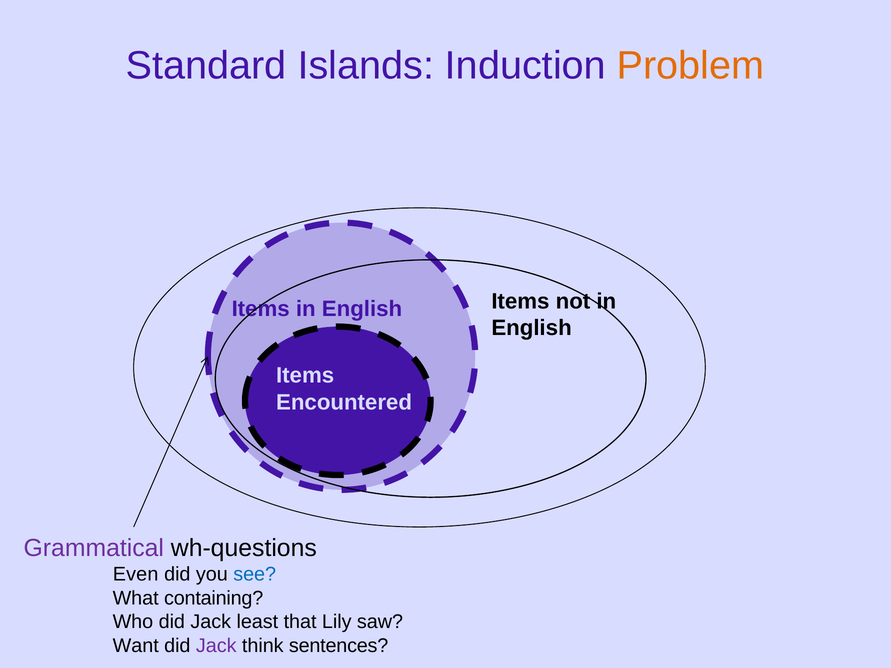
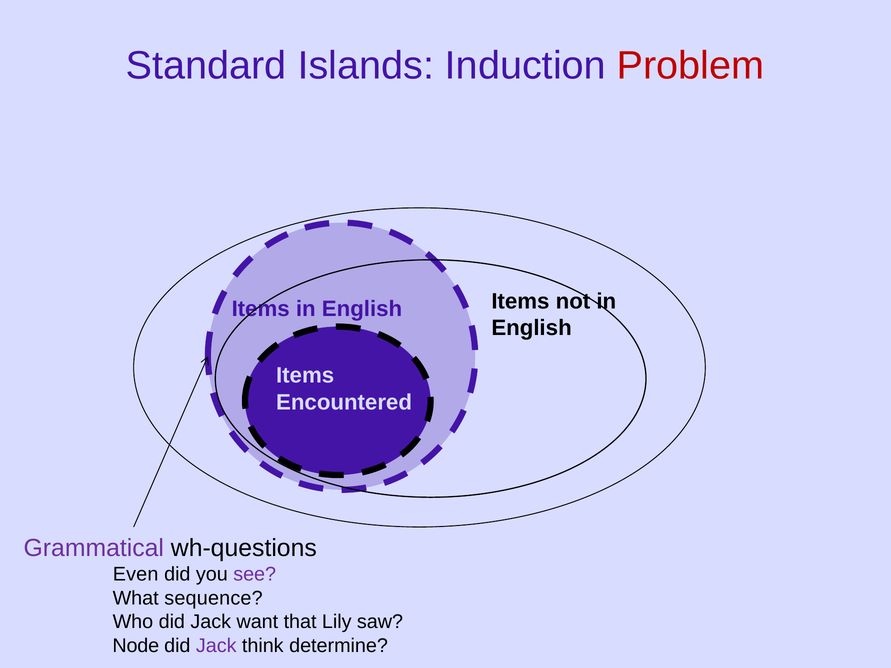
Problem colour: orange -> red (691, 66)
see colour: blue -> purple (255, 575)
containing: containing -> sequence (214, 598)
least: least -> want (257, 622)
Want: Want -> Node (136, 646)
sentences: sentences -> determine (339, 646)
